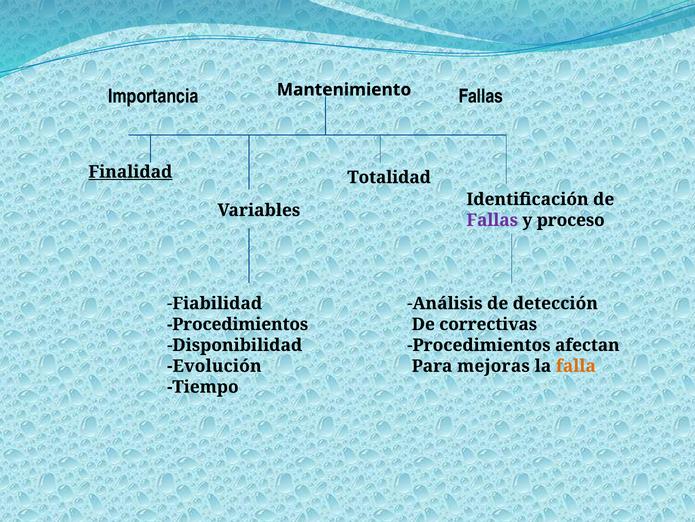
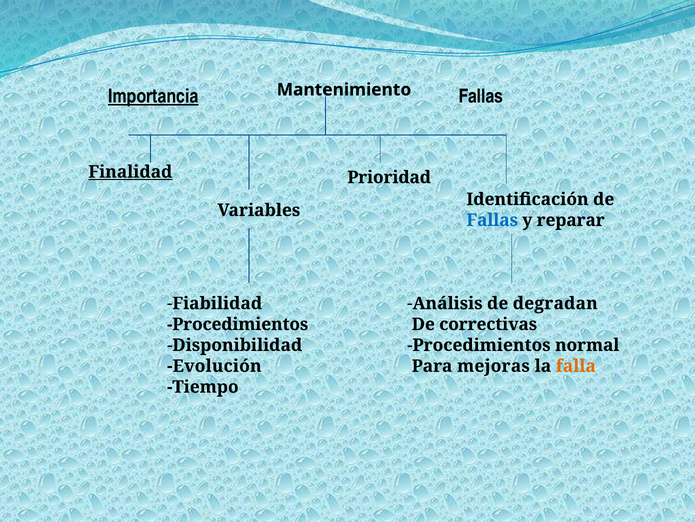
Importancia underline: none -> present (153, 96)
Totalidad: Totalidad -> Prioridad (389, 177)
Fallas colour: purple -> blue (492, 220)
proceso: proceso -> reparar (571, 220)
detección: detección -> degradan (555, 303)
afectan: afectan -> normal (587, 345)
